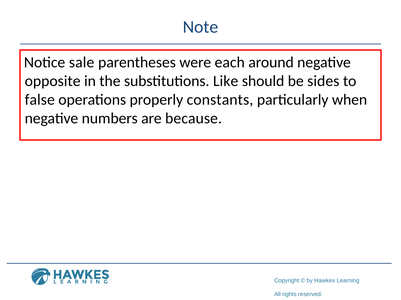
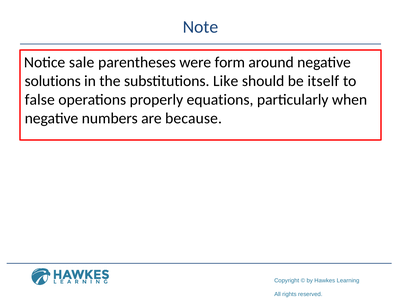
each: each -> form (230, 63)
opposite: opposite -> solutions (53, 81)
sides: sides -> itself (323, 81)
constants: constants -> equations (220, 100)
